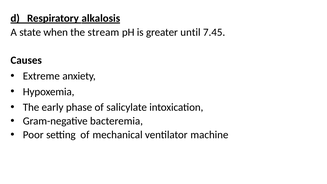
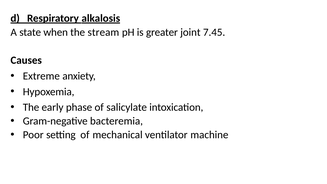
until: until -> joint (190, 32)
